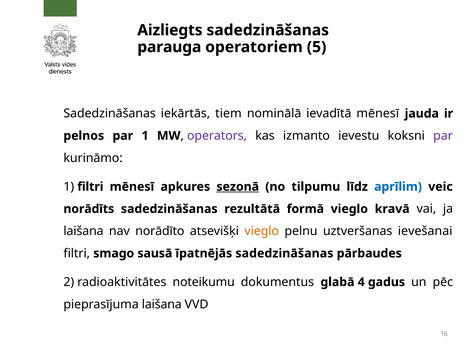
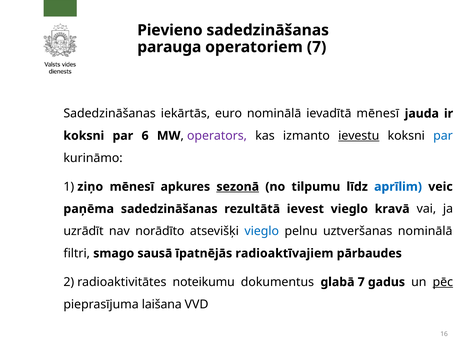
Aizliegts: Aizliegts -> Pievieno (170, 30)
operatoriem 5: 5 -> 7 (317, 47)
tiem: tiem -> euro (229, 114)
pelnos: pelnos -> koksni (84, 136)
par 1: 1 -> 6 (145, 136)
ievestu underline: none -> present (359, 136)
par colour: purple -> blue (443, 136)
1 filtri: filtri -> ziņo (90, 187)
norādīts: norādīts -> paņēma (89, 209)
formā: formā -> ievest (305, 209)
laišana: laišana -> uzrādīt (83, 231)
vieglo colour: orange -> blue (262, 231)
uztveršanas ievešanai: ievešanai -> nominālā (425, 231)
īpatnējās sadedzināšanas: sadedzināšanas -> radioaktīvajiem (284, 253)
glabā 4: 4 -> 7 (361, 282)
pēc underline: none -> present (443, 282)
